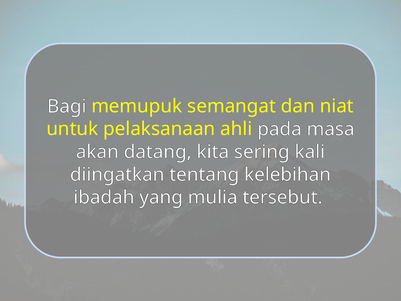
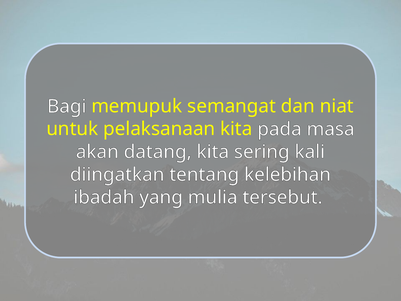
pelaksanaan ahli: ahli -> kita (236, 129)
